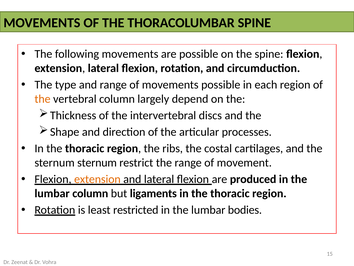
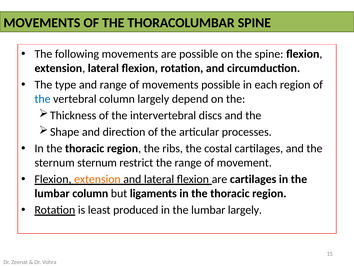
the colour: orange -> blue (43, 99)
are produced: produced -> cartilages (253, 179)
restricted: restricted -> produced (136, 210)
lumbar bodies: bodies -> largely (245, 210)
